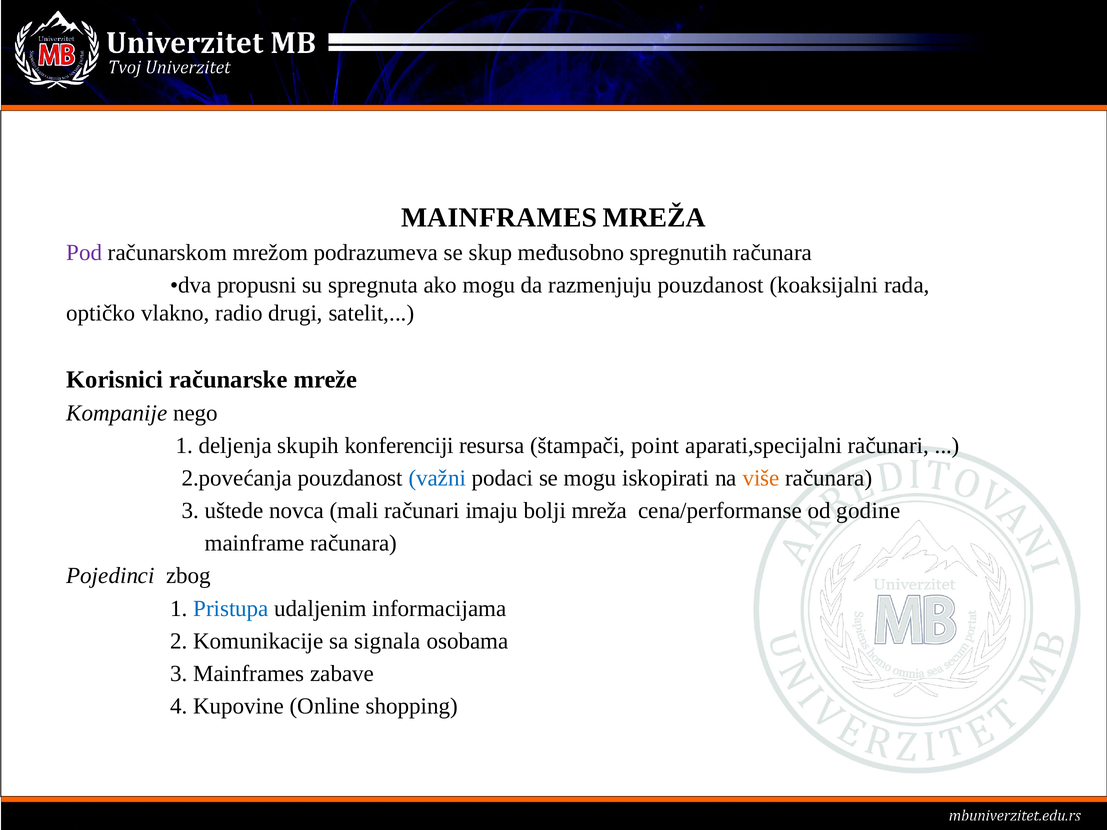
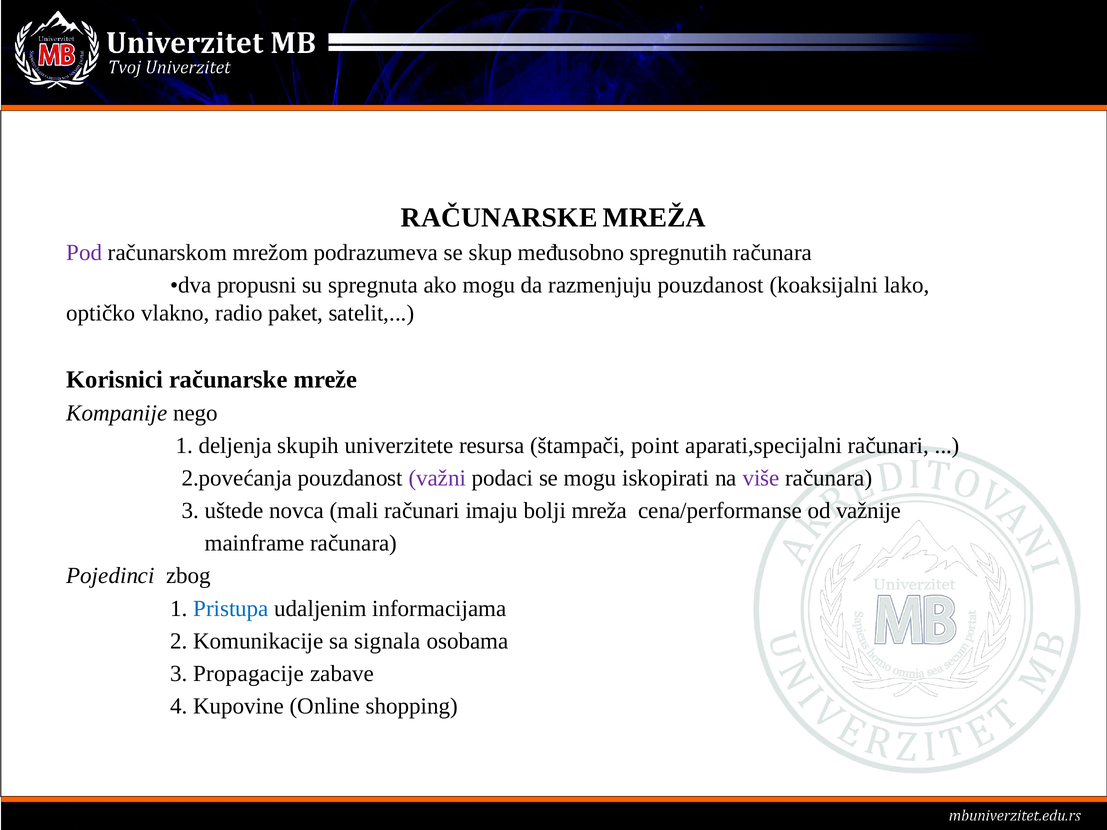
MAINFRAMES: MAINFRAMES -> RAČUNARSKE (499, 218)
rada: rada -> lako (907, 285)
drugi: drugi -> paket (296, 313)
konferenciji: konferenciji -> univerzitete (399, 446)
važni colour: blue -> purple (437, 478)
više colour: orange -> purple (761, 478)
godine: godine -> važnije (869, 511)
3 Mainframes: Mainframes -> Propagacije (249, 674)
